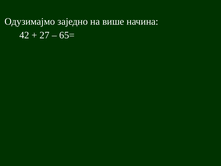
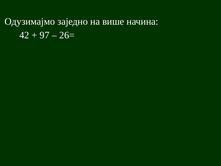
27: 27 -> 97 (45, 35)
65=: 65= -> 26= (67, 35)
